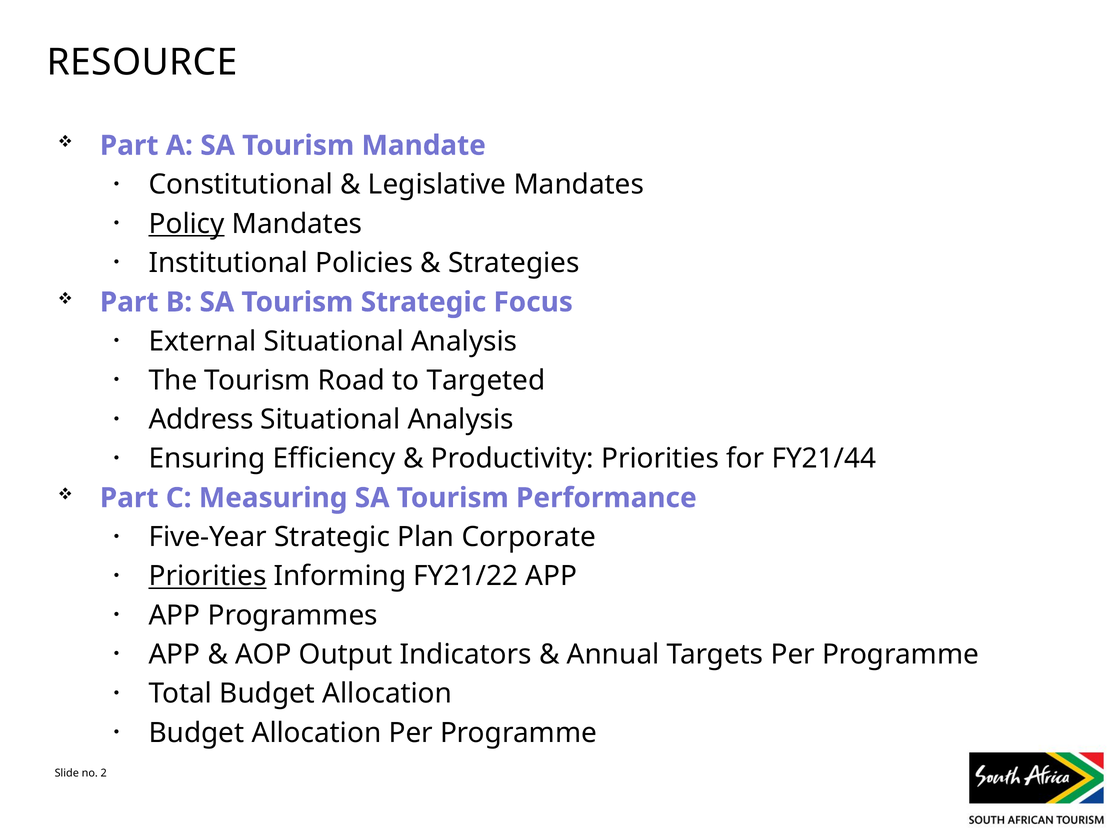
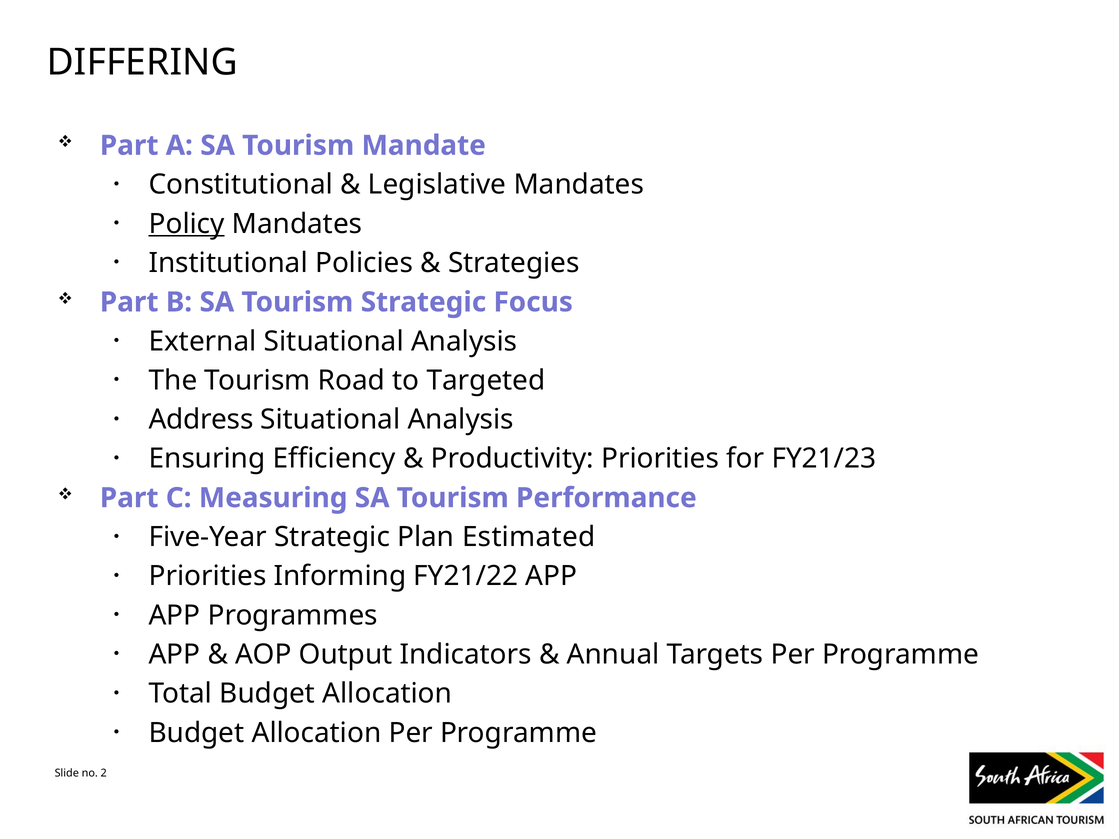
RESOURCE: RESOURCE -> DIFFERING (142, 62)
FY21/44: FY21/44 -> FY21/23 (824, 459)
Corporate: Corporate -> Estimated (529, 537)
Priorities underline: present -> none (208, 576)
